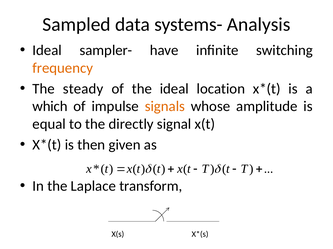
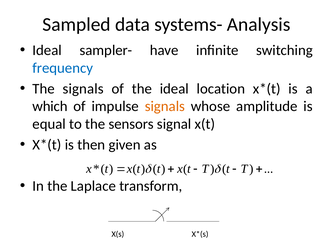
frequency colour: orange -> blue (63, 68)
The steady: steady -> signals (83, 89)
directly: directly -> sensors (131, 124)
